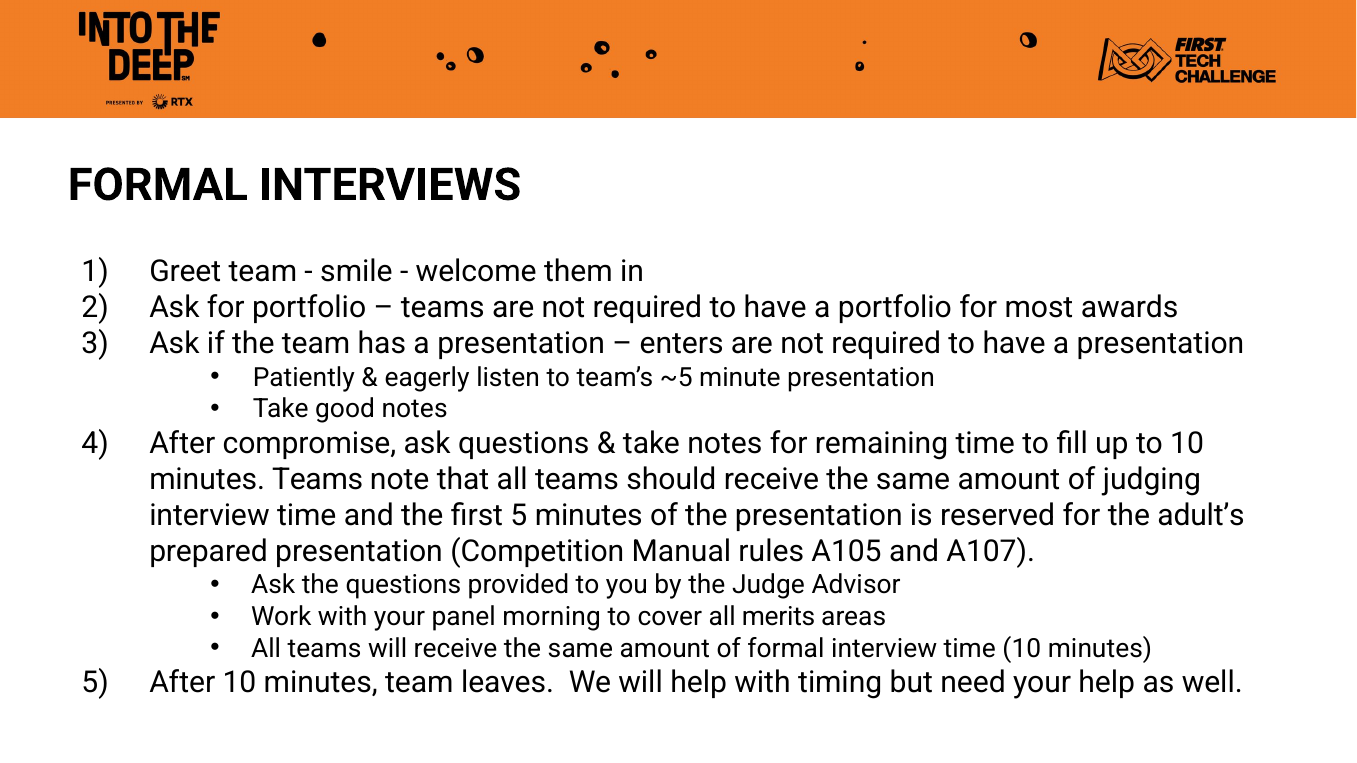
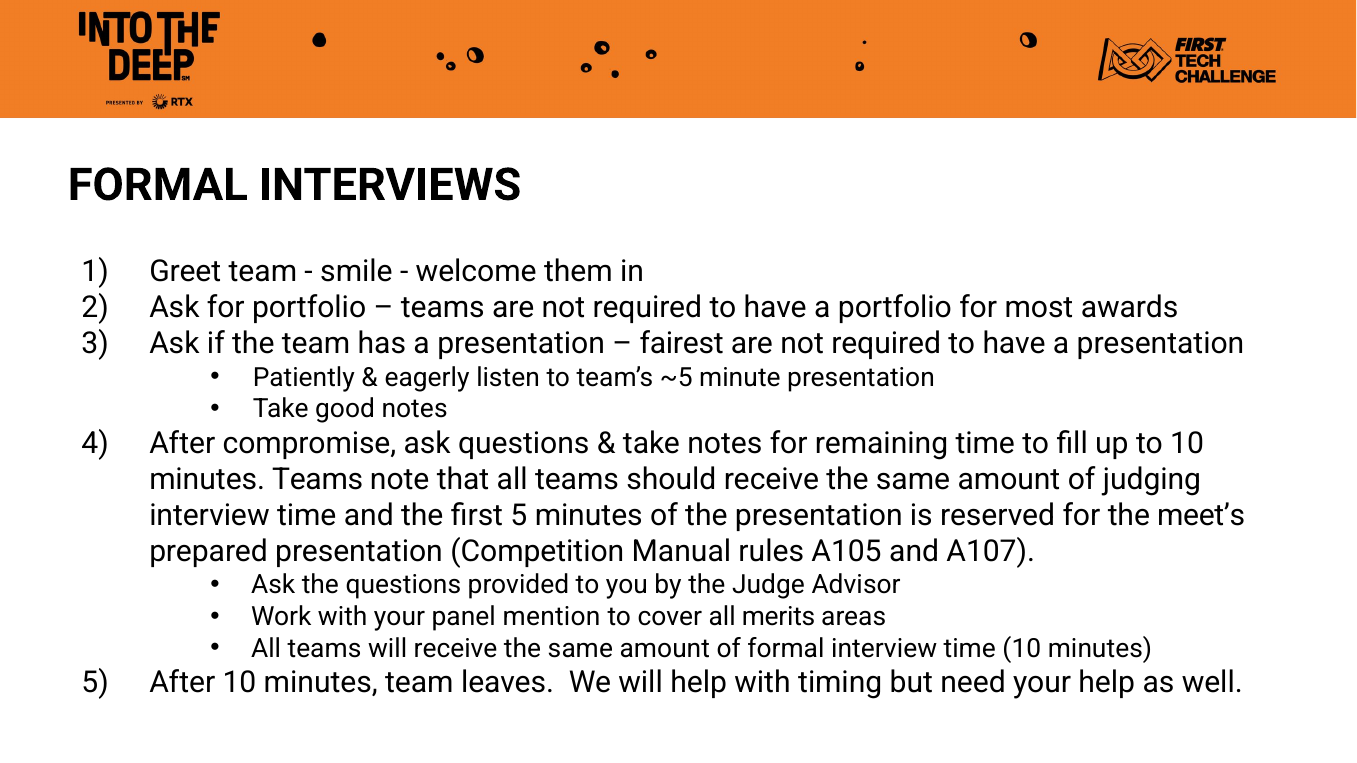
enters: enters -> fairest (682, 344)
adult’s: adult’s -> meet’s (1201, 516)
morning: morning -> mention (552, 617)
